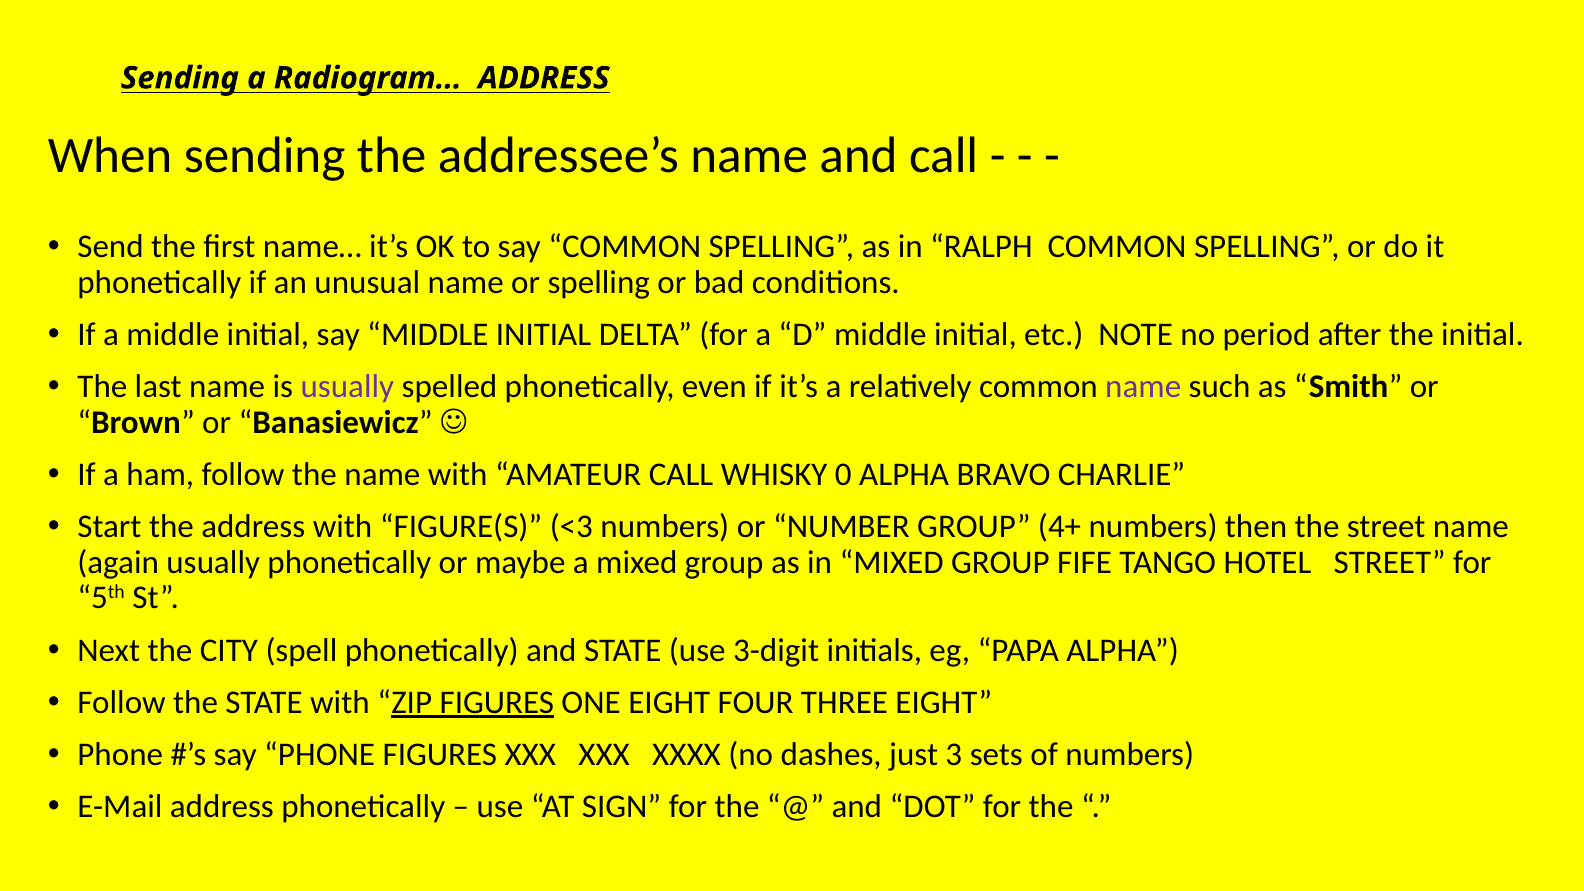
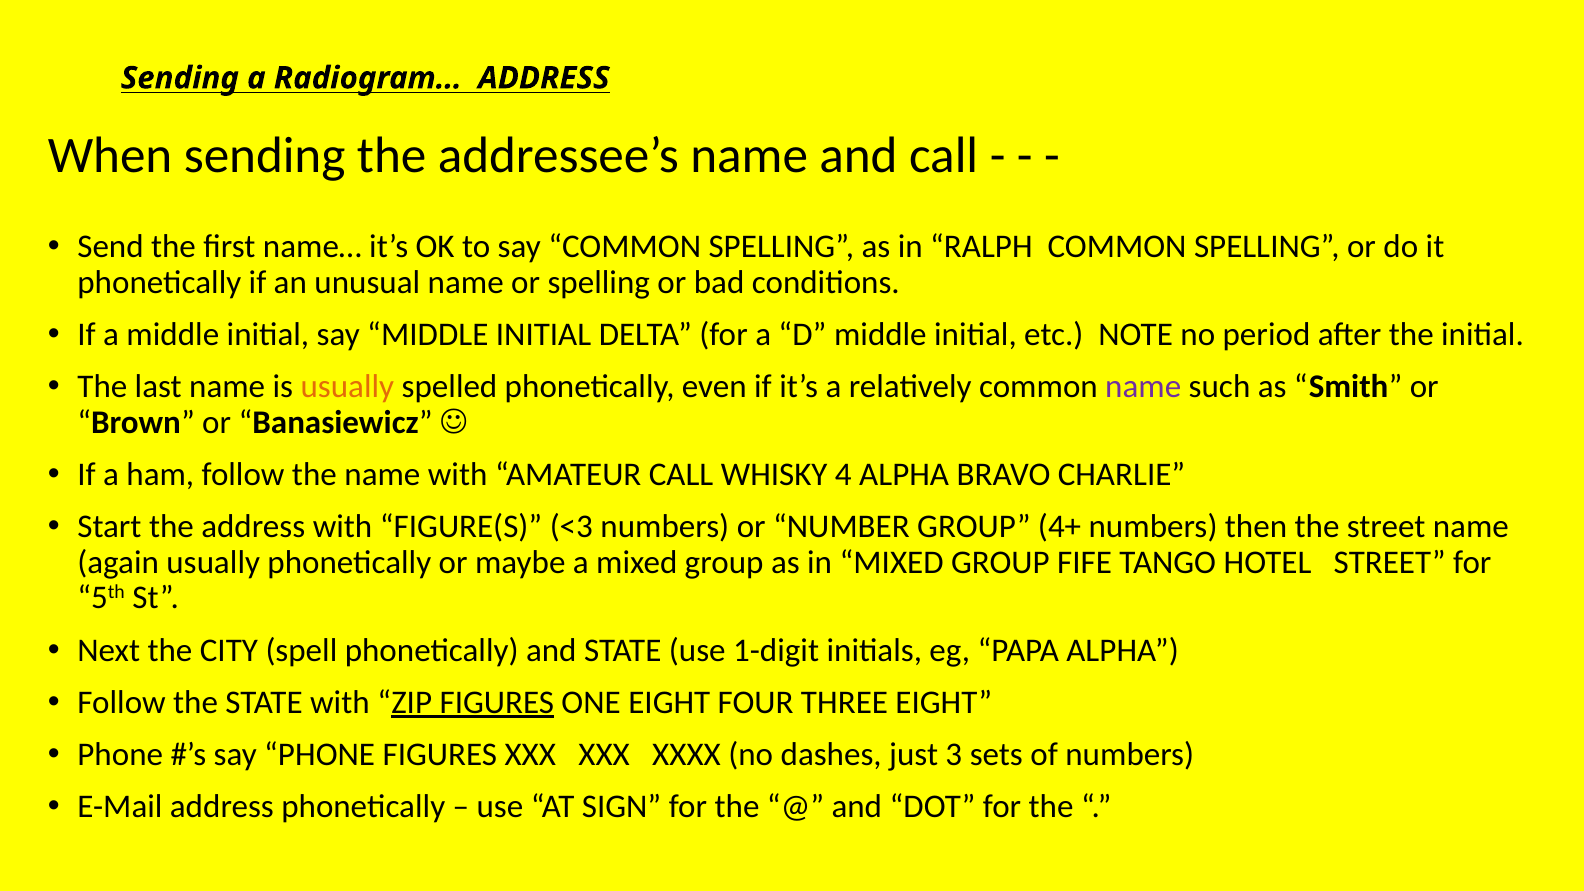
usually colour: purple -> orange (347, 387)
0: 0 -> 4 (843, 475)
3-digit: 3-digit -> 1-digit (776, 650)
